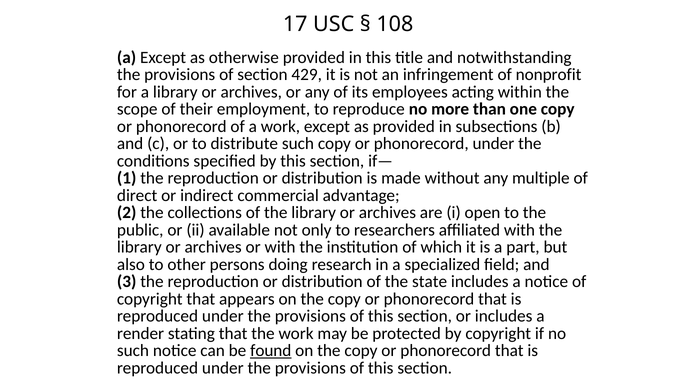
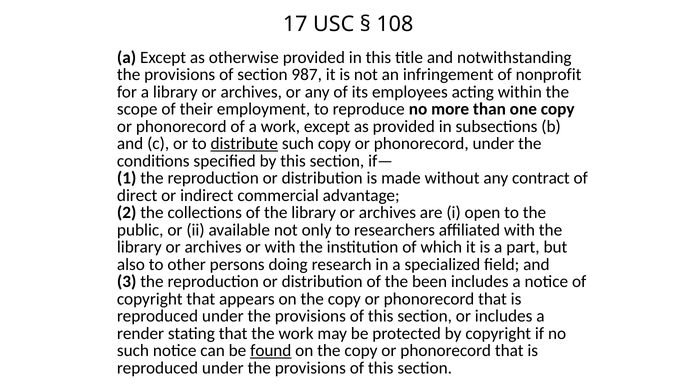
429: 429 -> 987 (307, 75)
distribute underline: none -> present (244, 143)
multiple: multiple -> contract (541, 178)
state: state -> been (430, 281)
